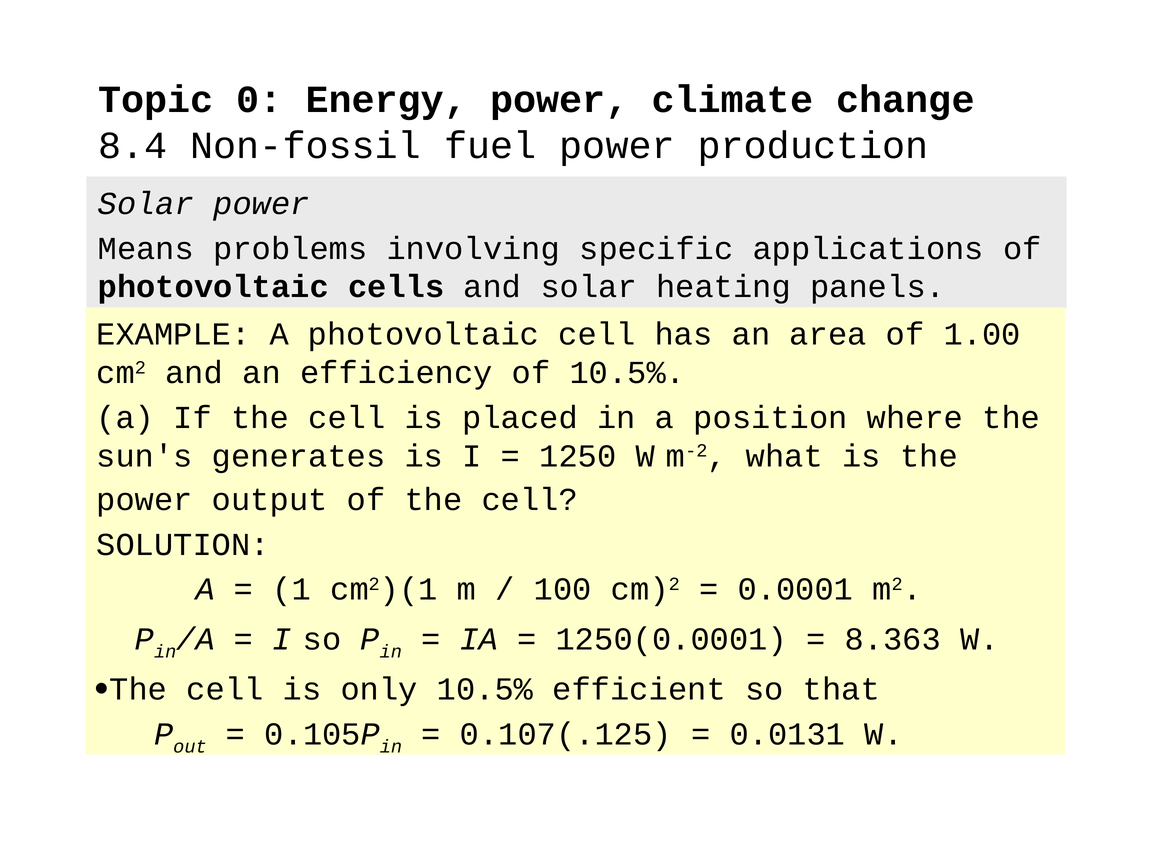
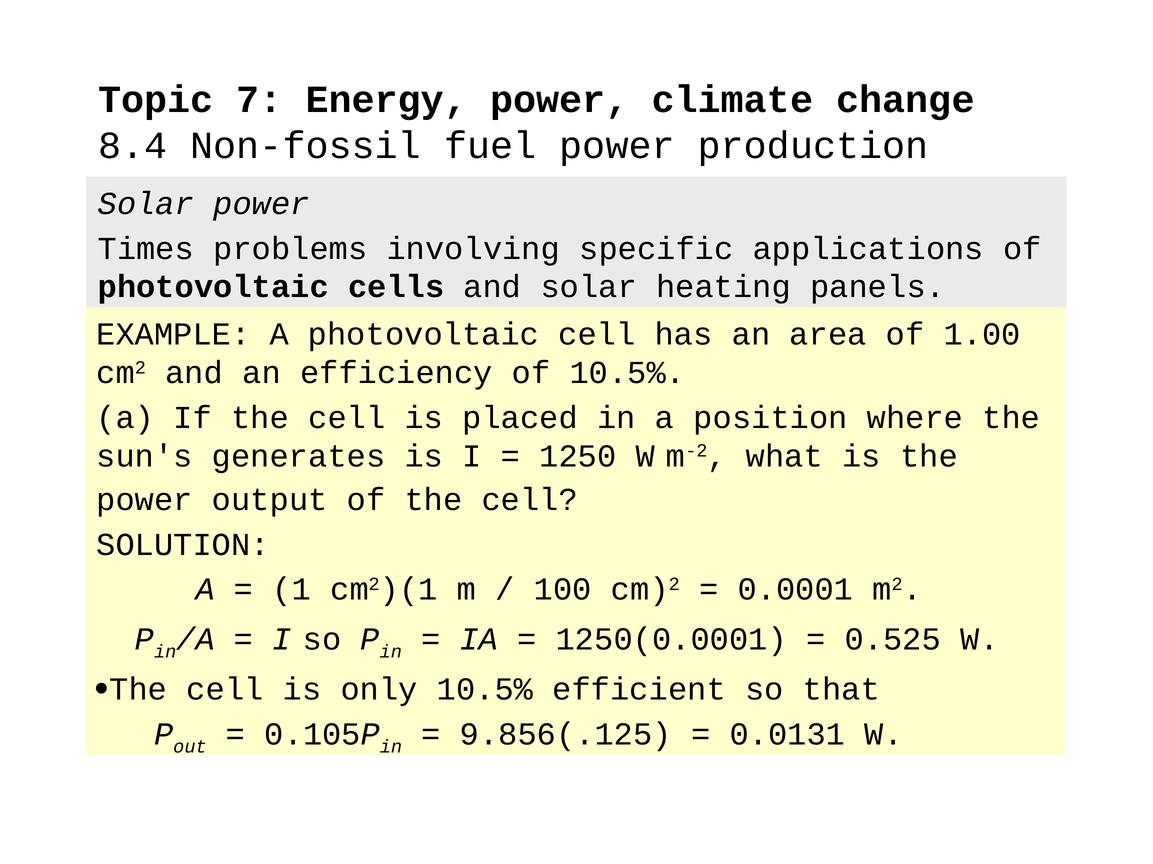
0: 0 -> 7 (259, 99)
Means: Means -> Times (146, 249)
8.363: 8.363 -> 0.525 (893, 640)
0.107(.125: 0.107(.125 -> 9.856(.125 (566, 735)
